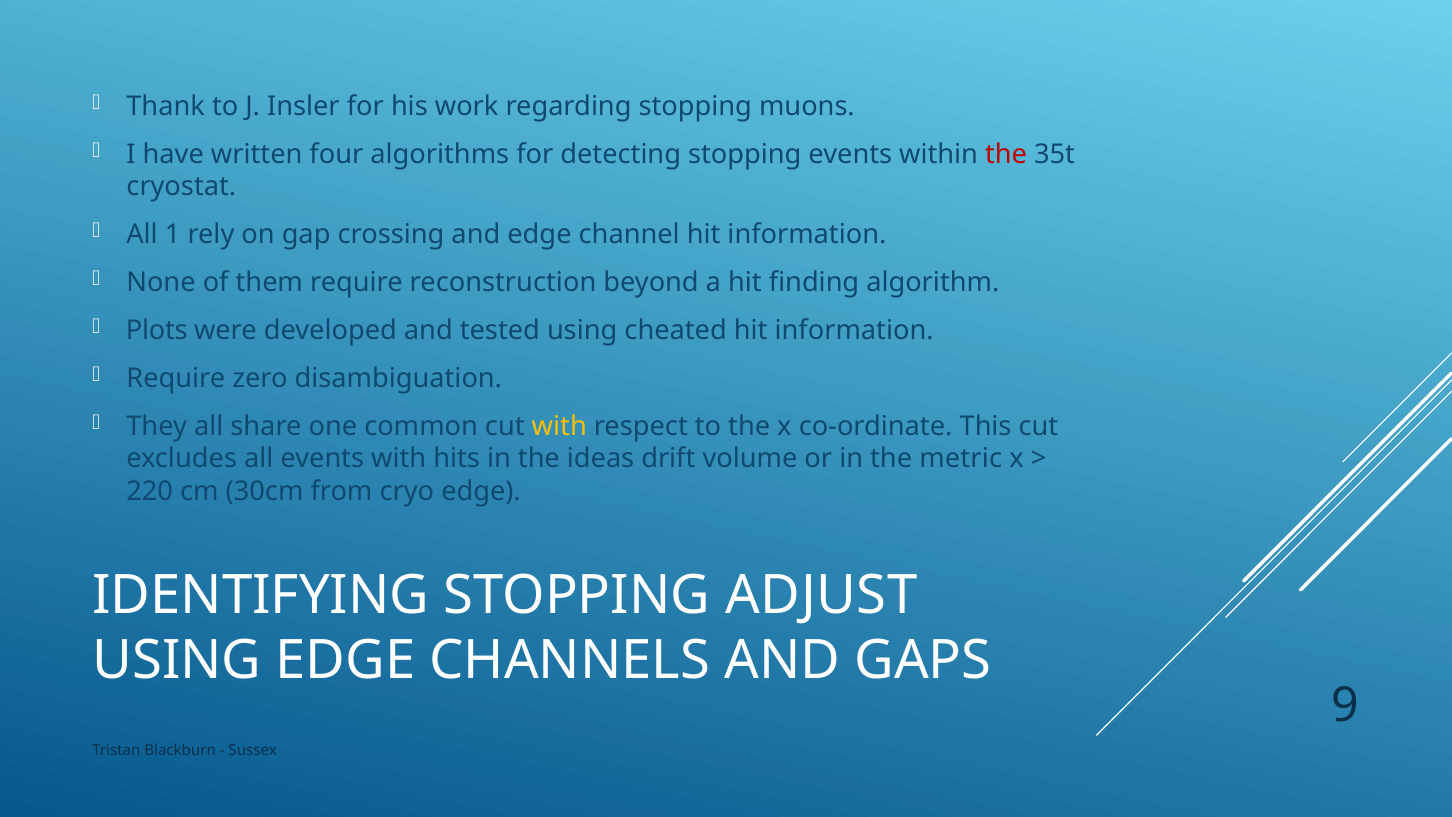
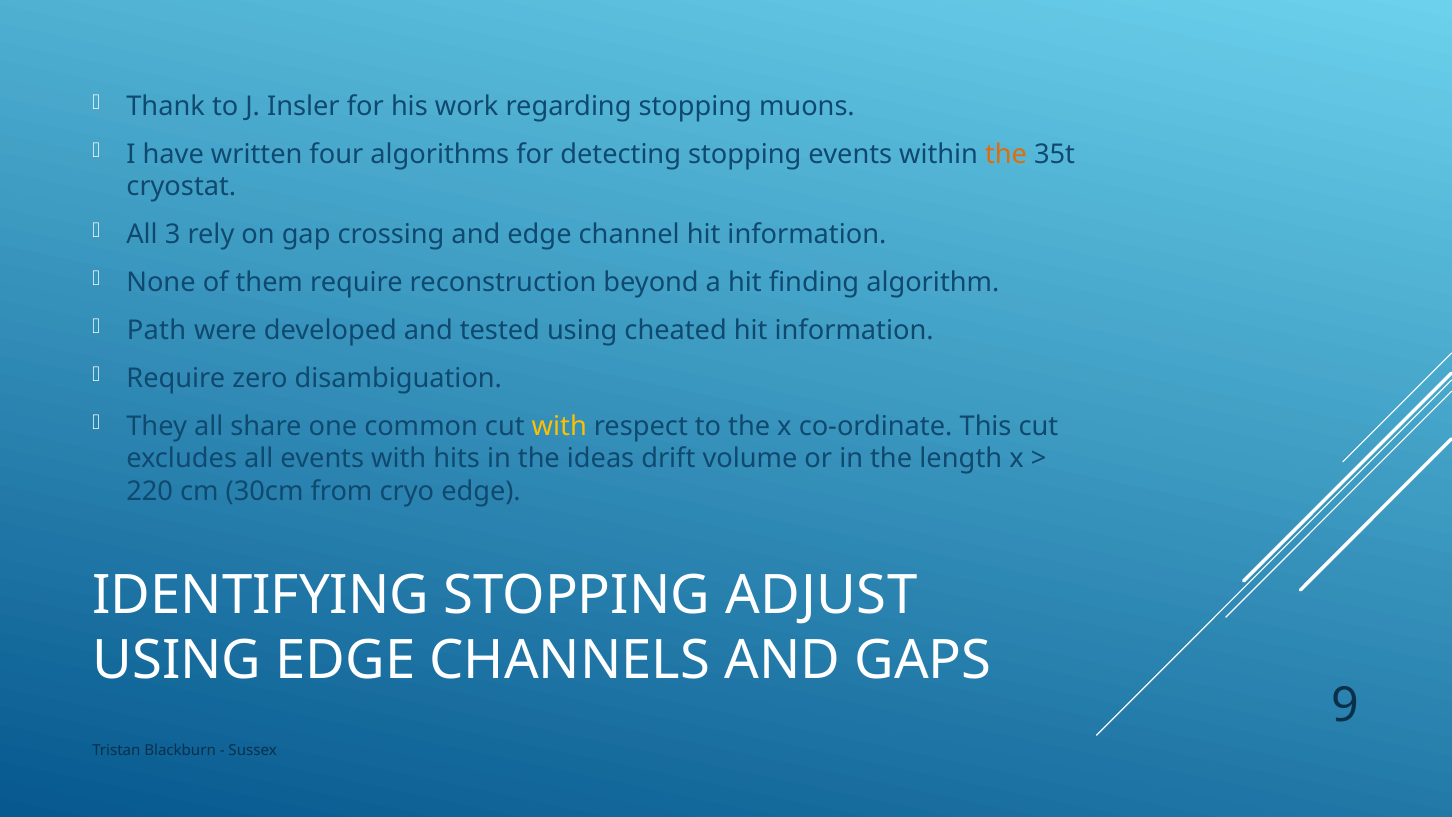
the colour: red -> orange (1006, 154)
1: 1 -> 3 (173, 235)
Plots: Plots -> Path (157, 330)
metric: metric -> length (961, 459)
